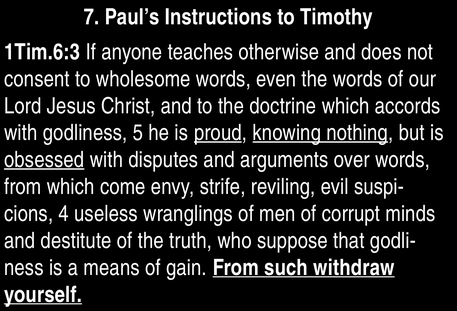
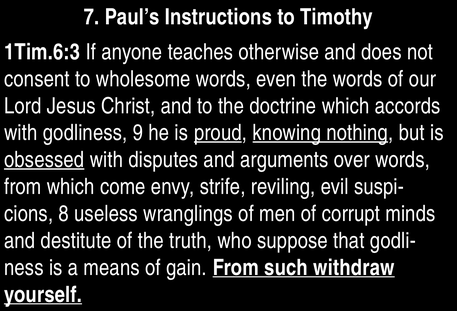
5: 5 -> 9 (138, 133)
4: 4 -> 8 (64, 214)
